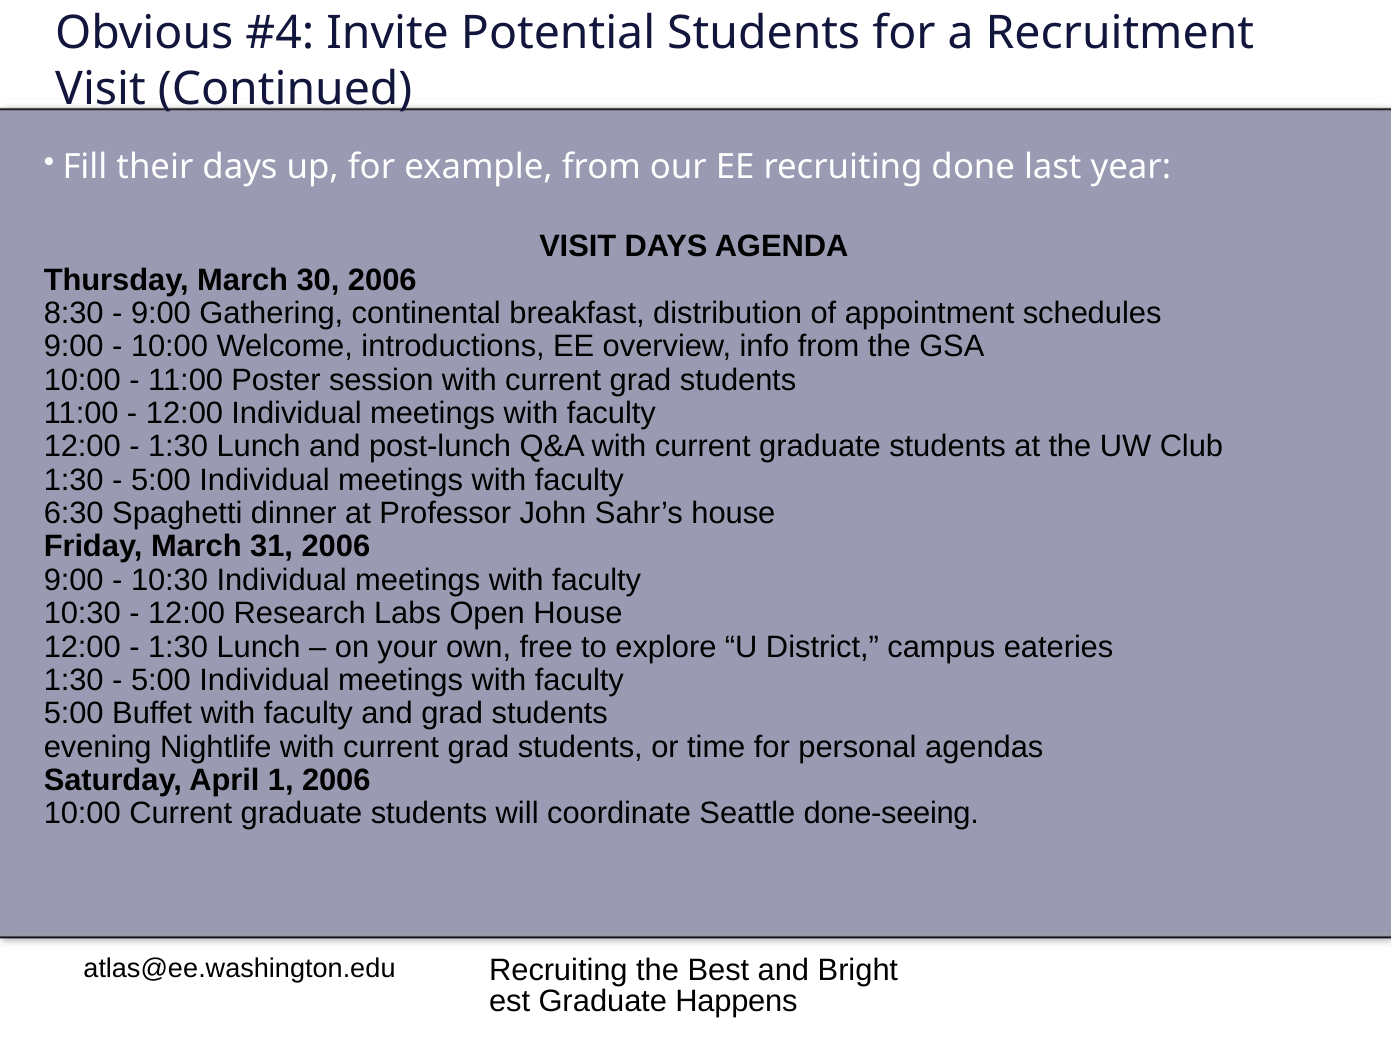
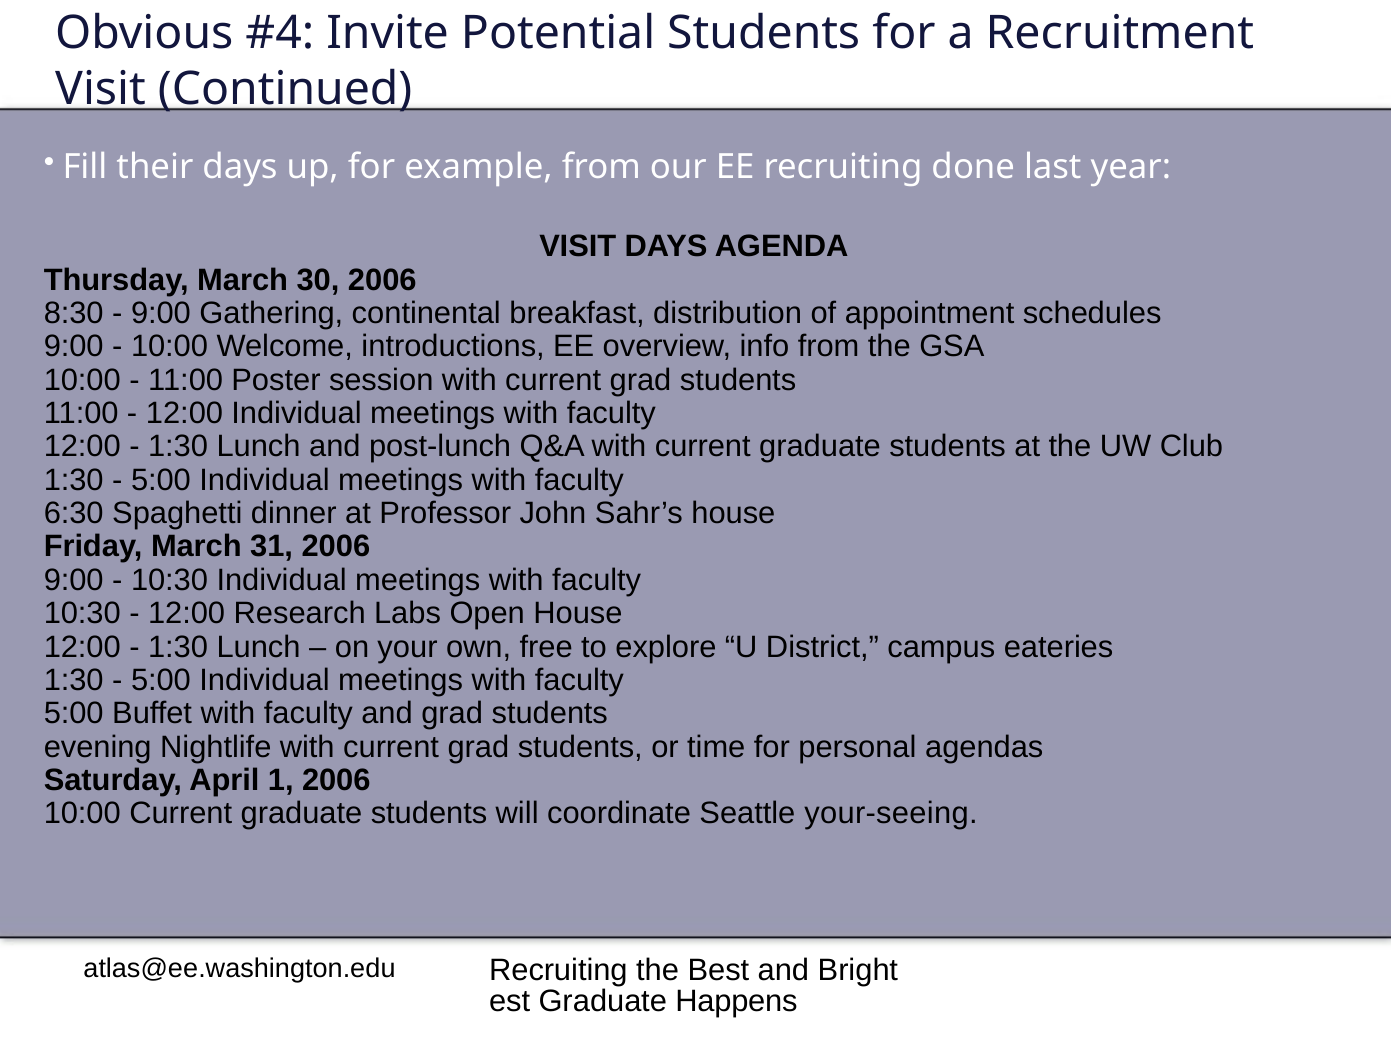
done-seeing: done-seeing -> your-seeing (891, 814)
